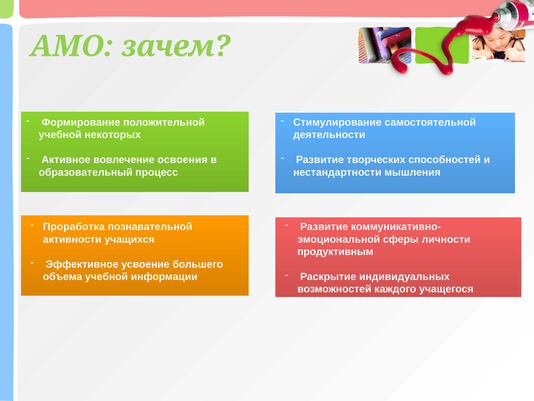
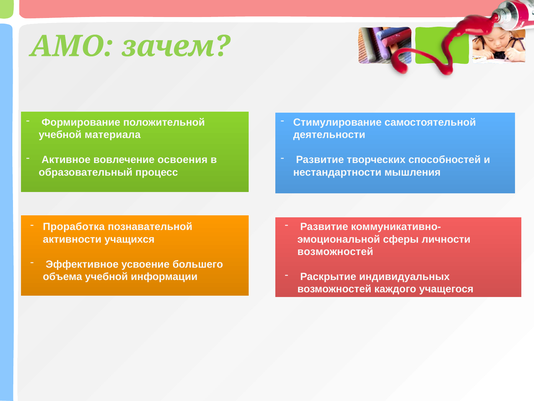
некоторых: некоторых -> материала (113, 135)
продуктивным: продуктивным -> возможностей (335, 251)
